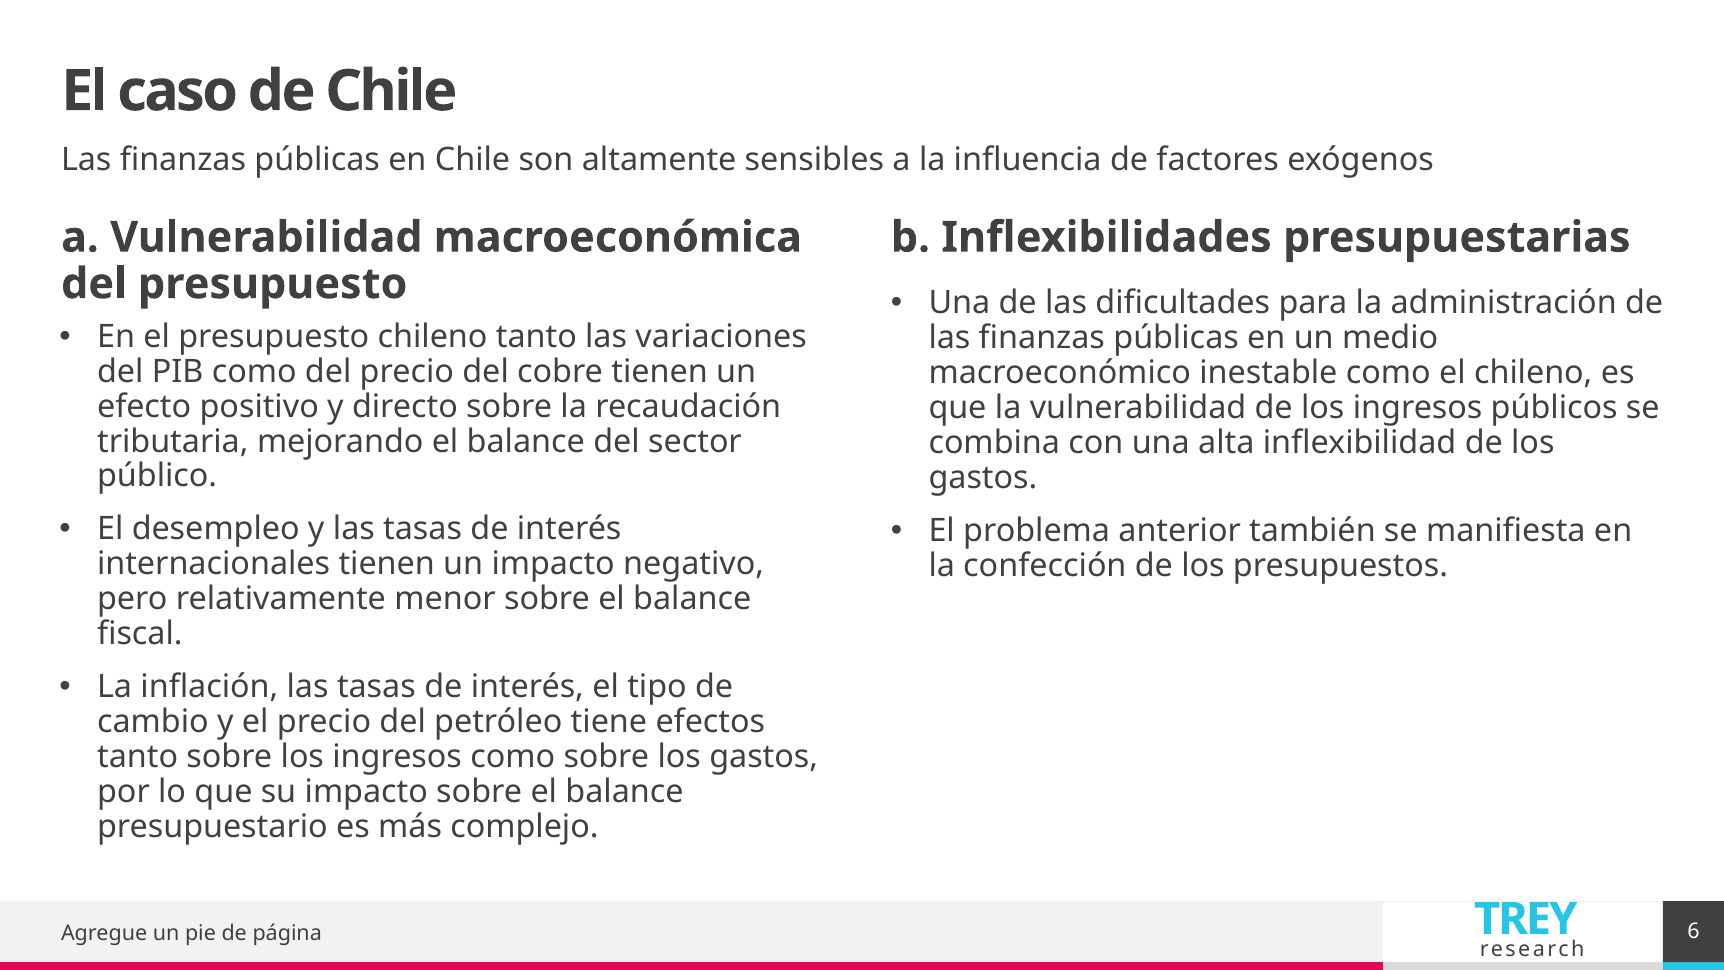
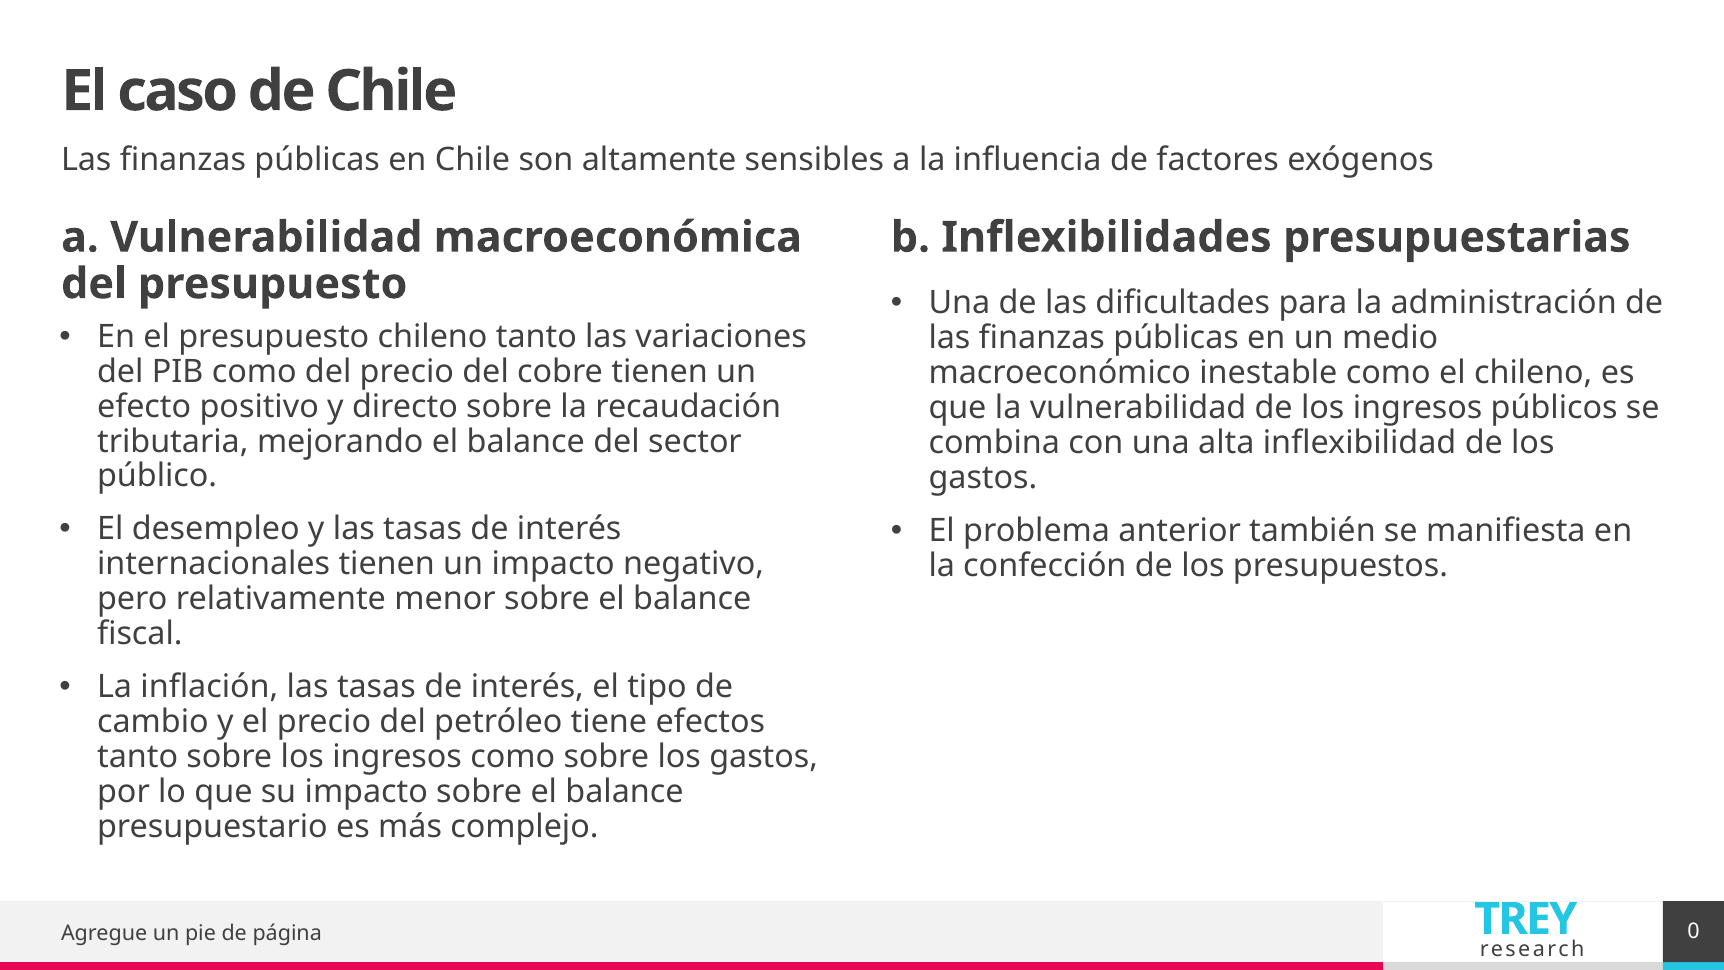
6: 6 -> 0 (1693, 931)
